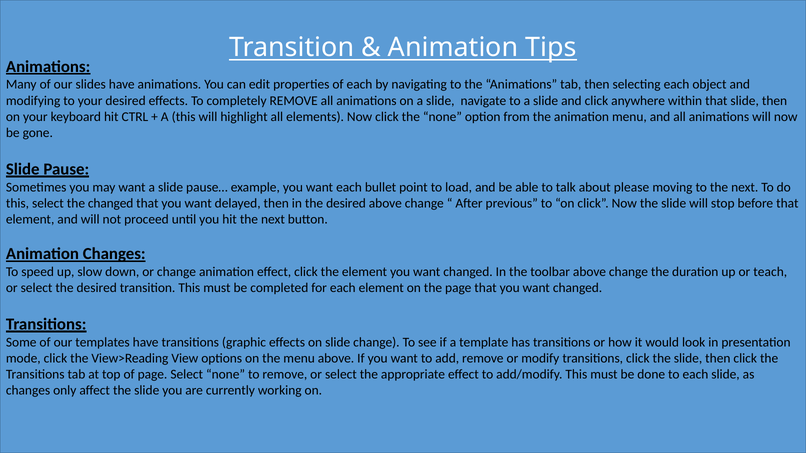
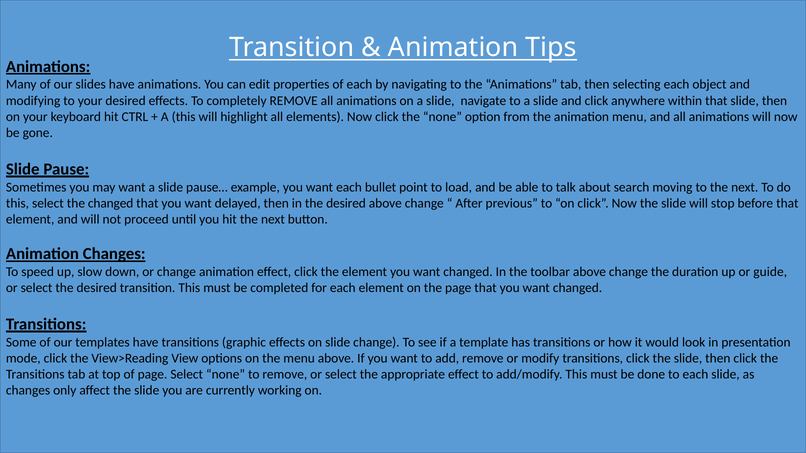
please: please -> search (632, 187)
teach: teach -> guide (770, 272)
